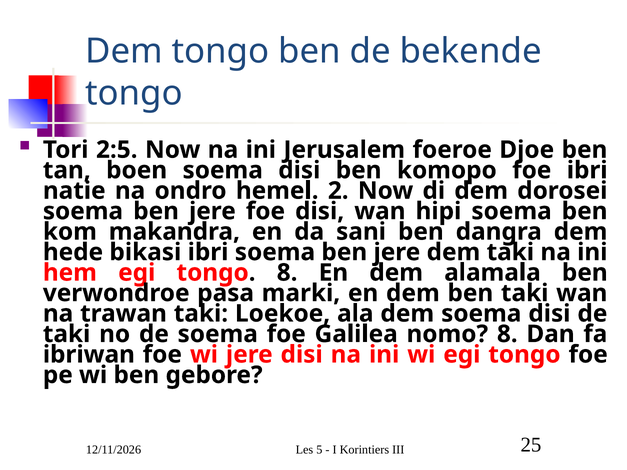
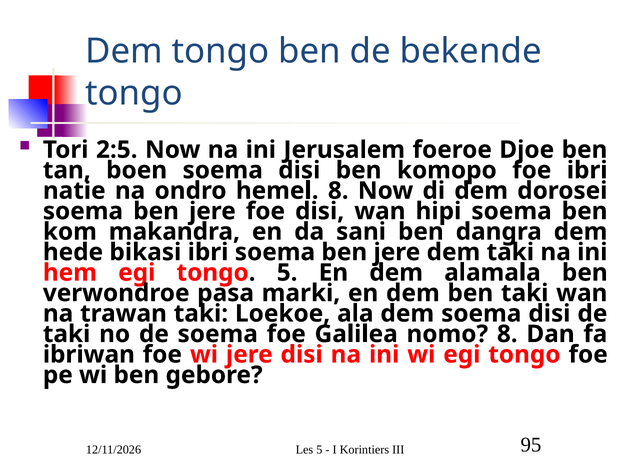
hemel 2: 2 -> 8 (338, 191)
tongo 8: 8 -> 5 (287, 273)
25: 25 -> 95 (531, 445)
